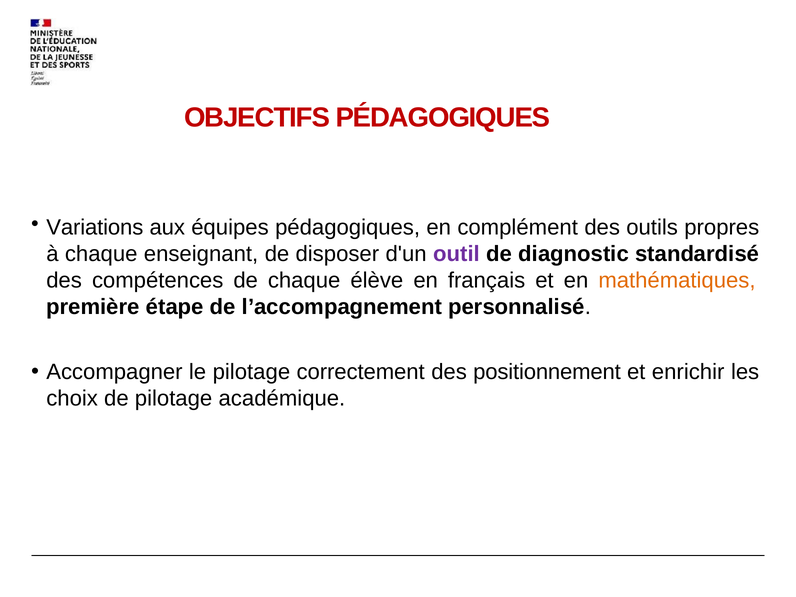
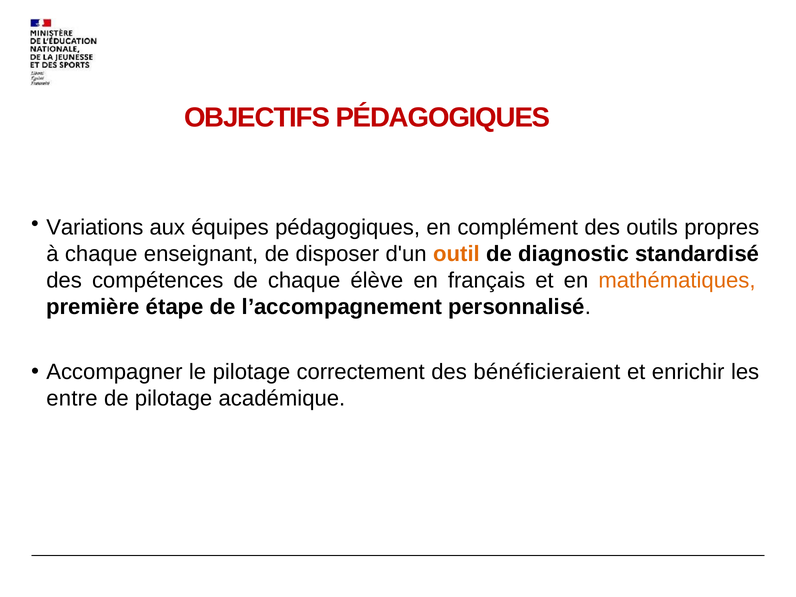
outil colour: purple -> orange (456, 254)
positionnement: positionnement -> bénéficieraient (547, 372)
choix: choix -> entre (72, 399)
